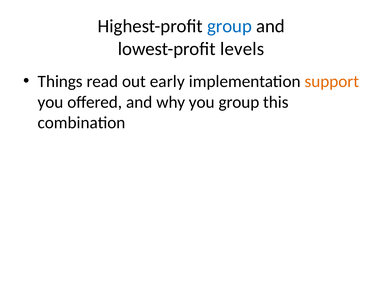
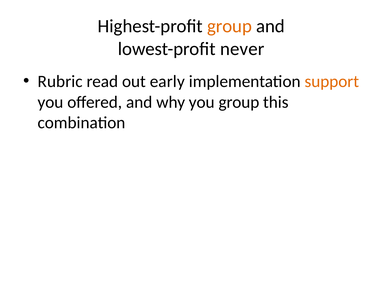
group colour: blue -> orange (229, 26)
levels: levels -> never (242, 49)
Things: Things -> Rubric (60, 81)
